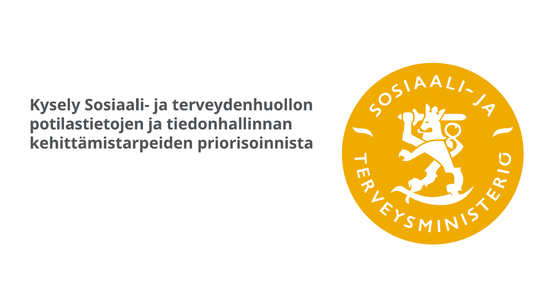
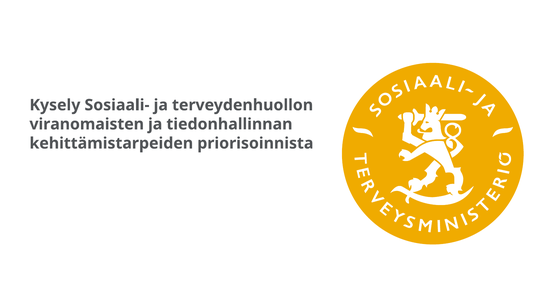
potilastietojen: potilastietojen -> viranomaisten (87, 124)
